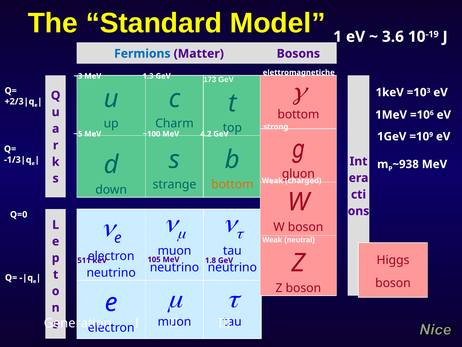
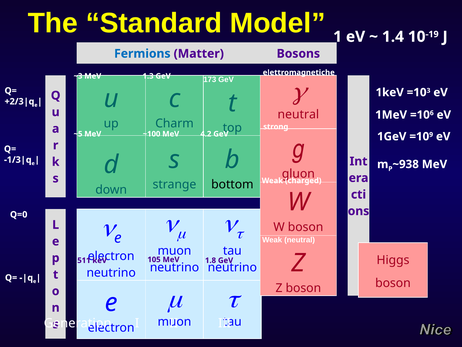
3.6: 3.6 -> 1.4 (393, 37)
bottom: bottom -> neutral (298, 114)
bottom colour: orange -> black (232, 184)
